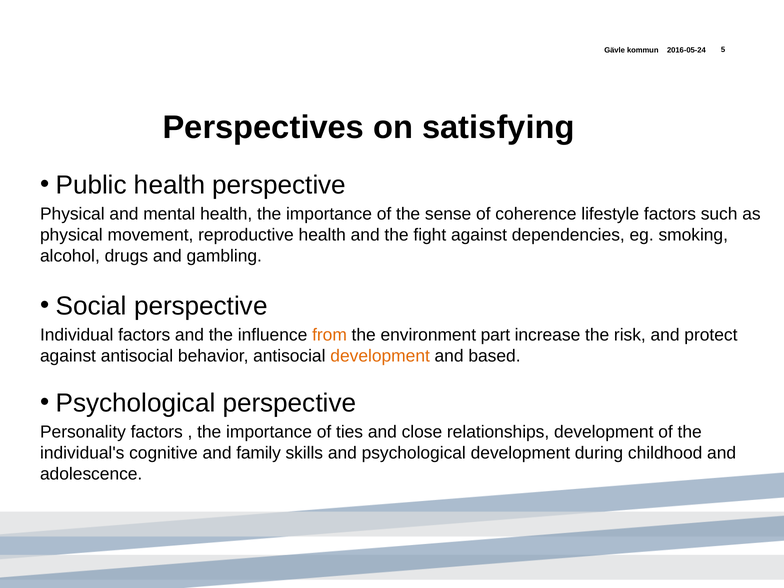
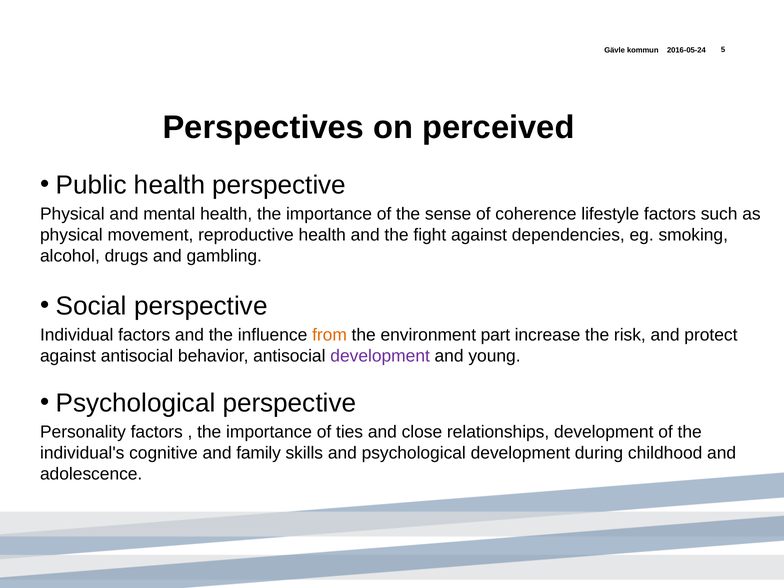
satisfying: satisfying -> perceived (498, 127)
development colour: orange -> purple (380, 356)
based: based -> young (494, 356)
